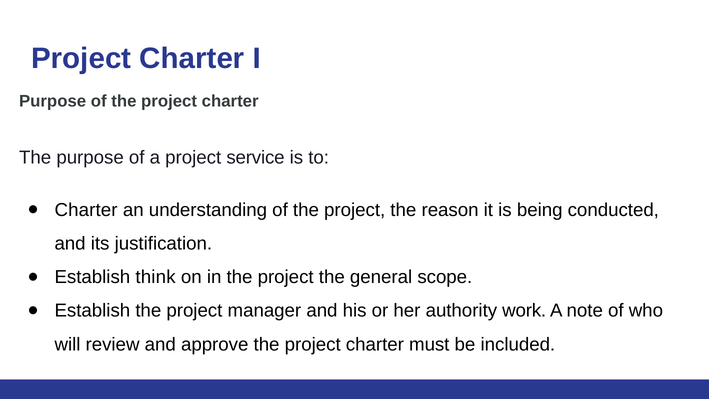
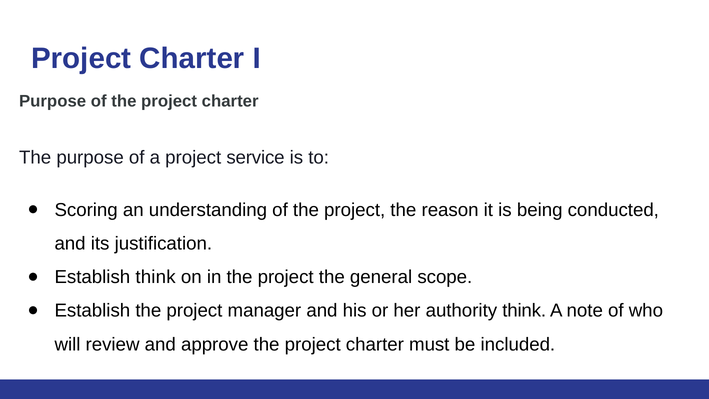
Charter: Charter -> Scoring (86, 210)
authority work: work -> think (524, 311)
